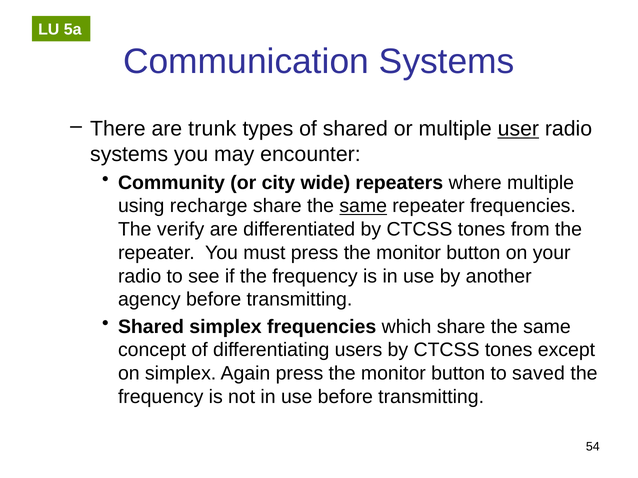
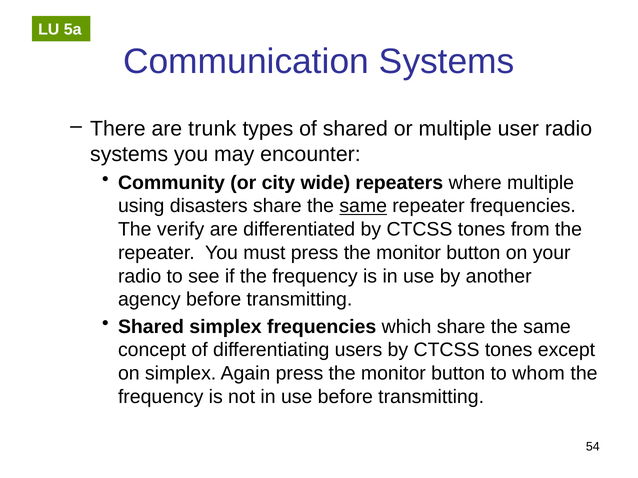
user underline: present -> none (518, 129)
recharge: recharge -> disasters (209, 206)
saved: saved -> whom (538, 374)
